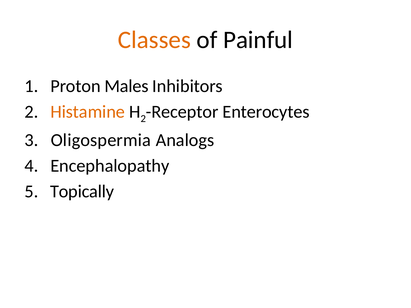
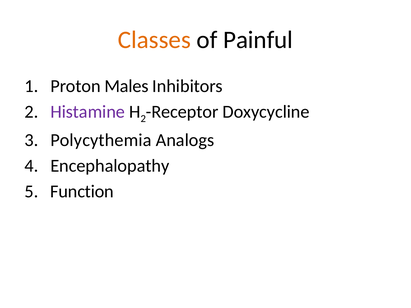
Histamine colour: orange -> purple (88, 112)
Enterocytes: Enterocytes -> Doxycycline (266, 112)
Oligospermia: Oligospermia -> Polycythemia (101, 140)
Topically: Topically -> Function (82, 192)
